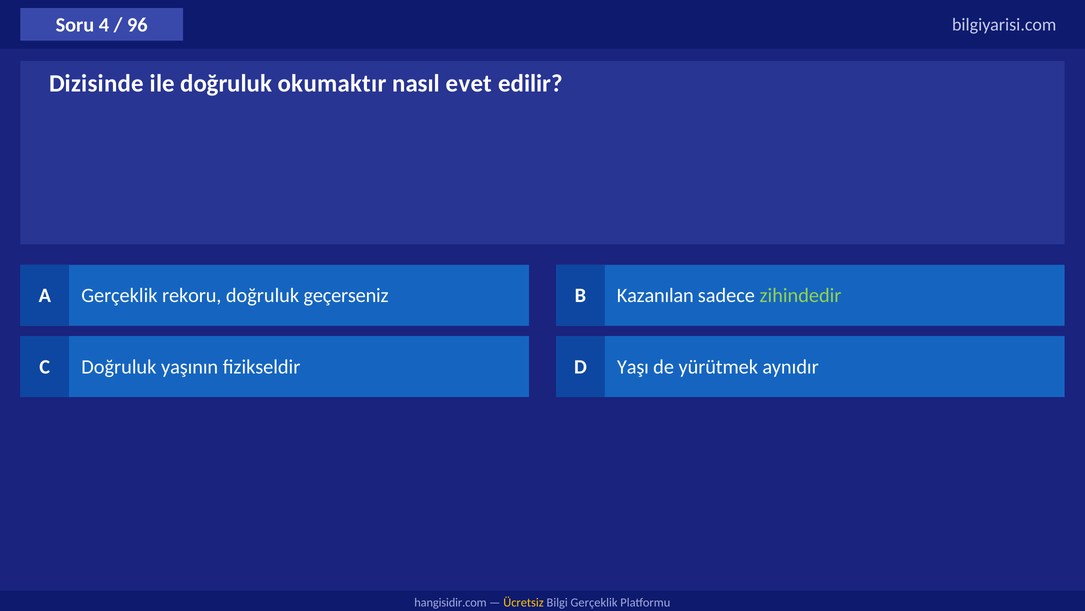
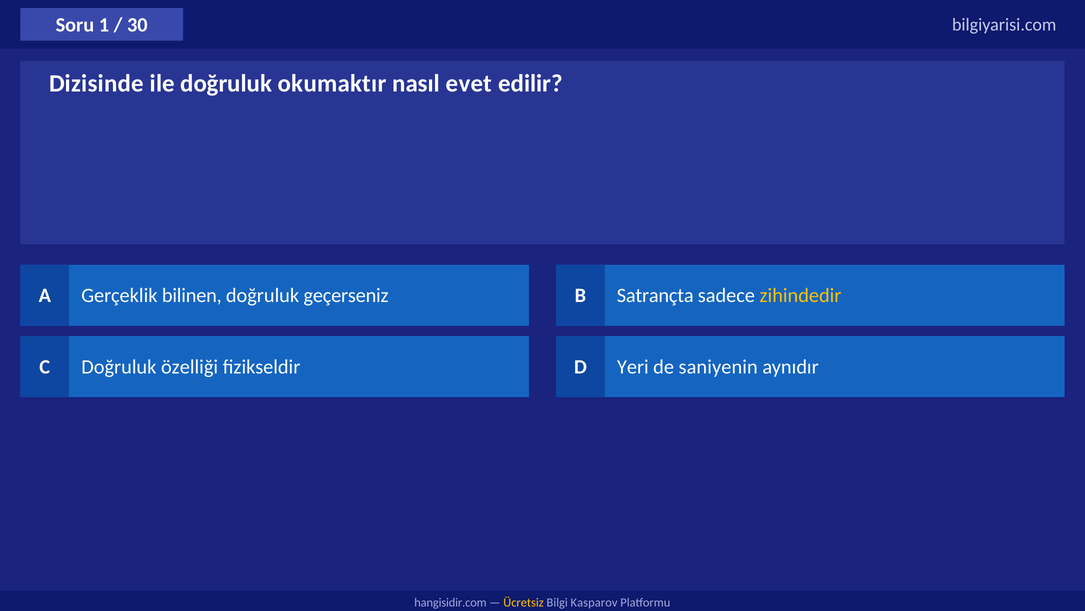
4: 4 -> 1 (104, 25)
96: 96 -> 30 (137, 25)
rekoru: rekoru -> bilinen (192, 295)
Kazanılan: Kazanılan -> Satrançta (655, 295)
zihindedir colour: light green -> yellow (801, 295)
yaşının: yaşının -> özelliği (190, 366)
Yaşı: Yaşı -> Yeri (633, 366)
yürütmek: yürütmek -> saniyenin (718, 366)
Bilgi Gerçeklik: Gerçeklik -> Kasparov (594, 602)
